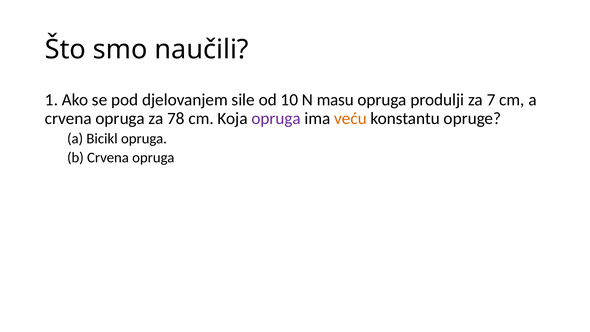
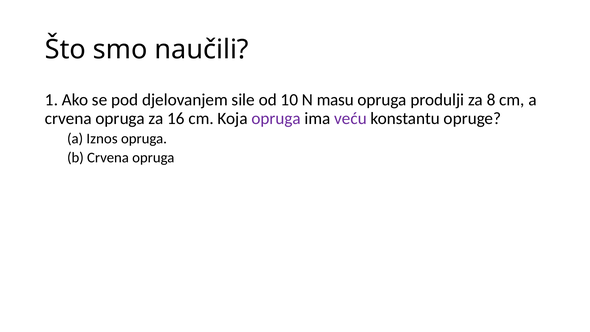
7: 7 -> 8 (491, 100)
78: 78 -> 16 (176, 118)
veću colour: orange -> purple (350, 118)
Bicikl: Bicikl -> Iznos (102, 139)
